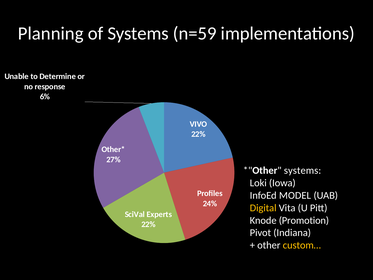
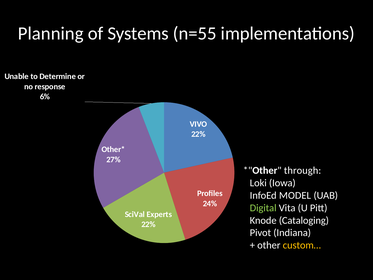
n=59: n=59 -> n=55 (195, 33)
systems: systems -> through (303, 170)
Digital colour: yellow -> light green (263, 208)
Promotion: Promotion -> Cataloging (304, 220)
